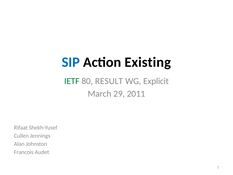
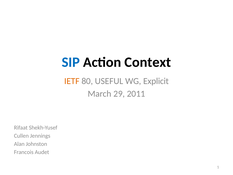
Existing: Existing -> Context (148, 62)
IETF colour: green -> orange (72, 81)
RESULT: RESULT -> USEFUL (109, 81)
